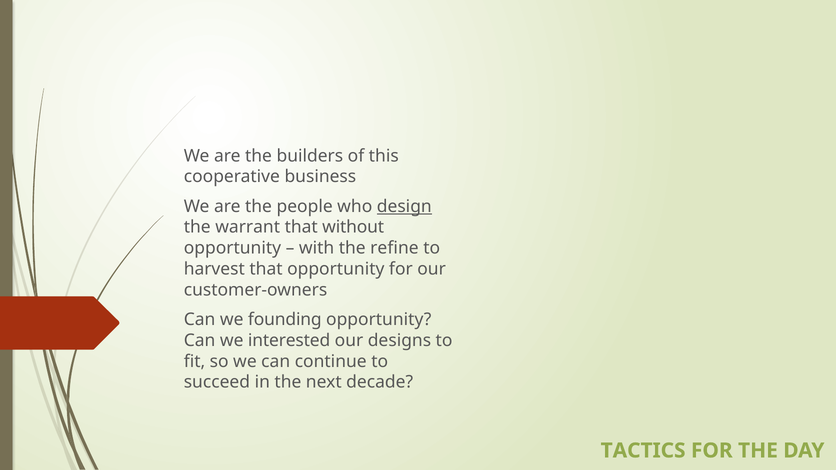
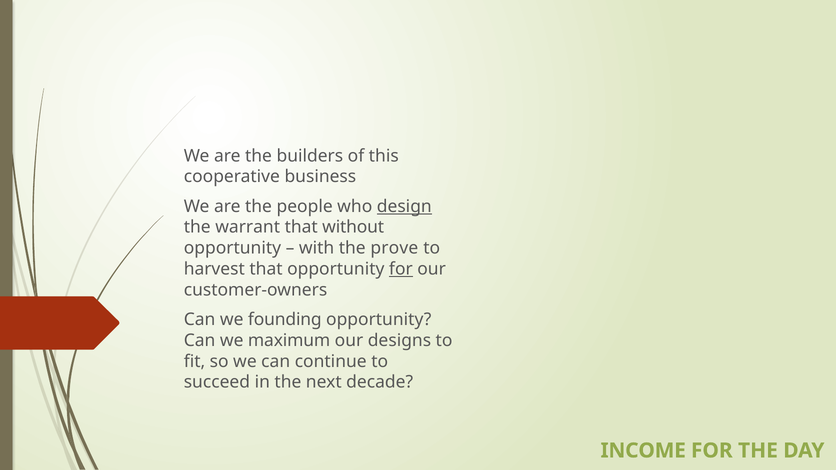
refine: refine -> prove (394, 248)
for underline: none -> present (401, 269)
interested: interested -> maximum (289, 341)
TACTICS: TACTICS -> INCOME (643, 451)
